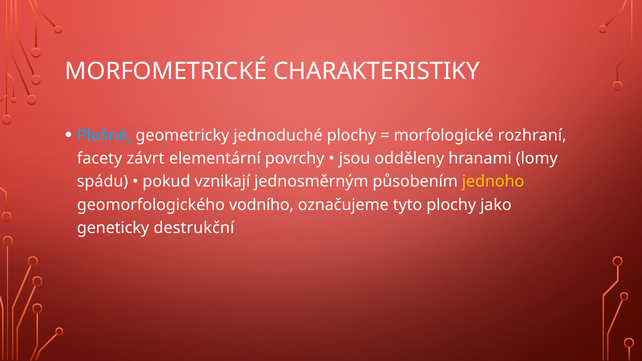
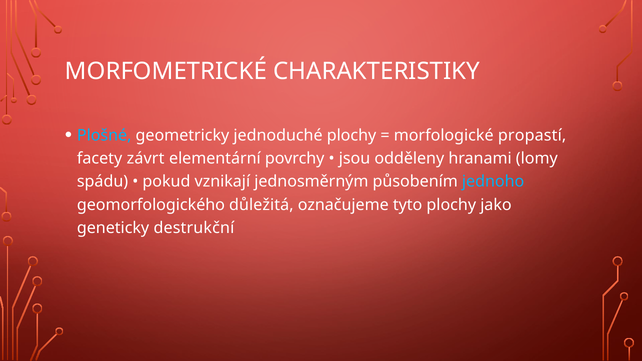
rozhraní: rozhraní -> propastí (532, 135)
jednoho colour: yellow -> light blue (493, 182)
vodního: vodního -> důležitá (261, 205)
